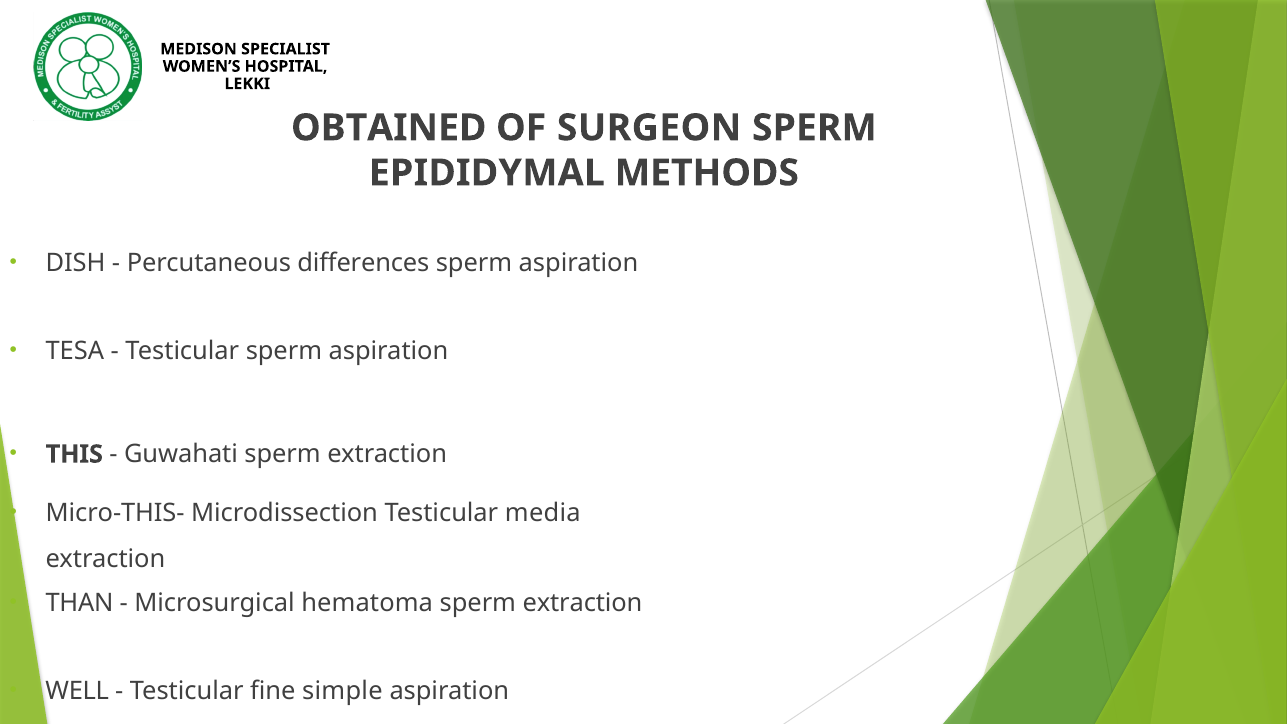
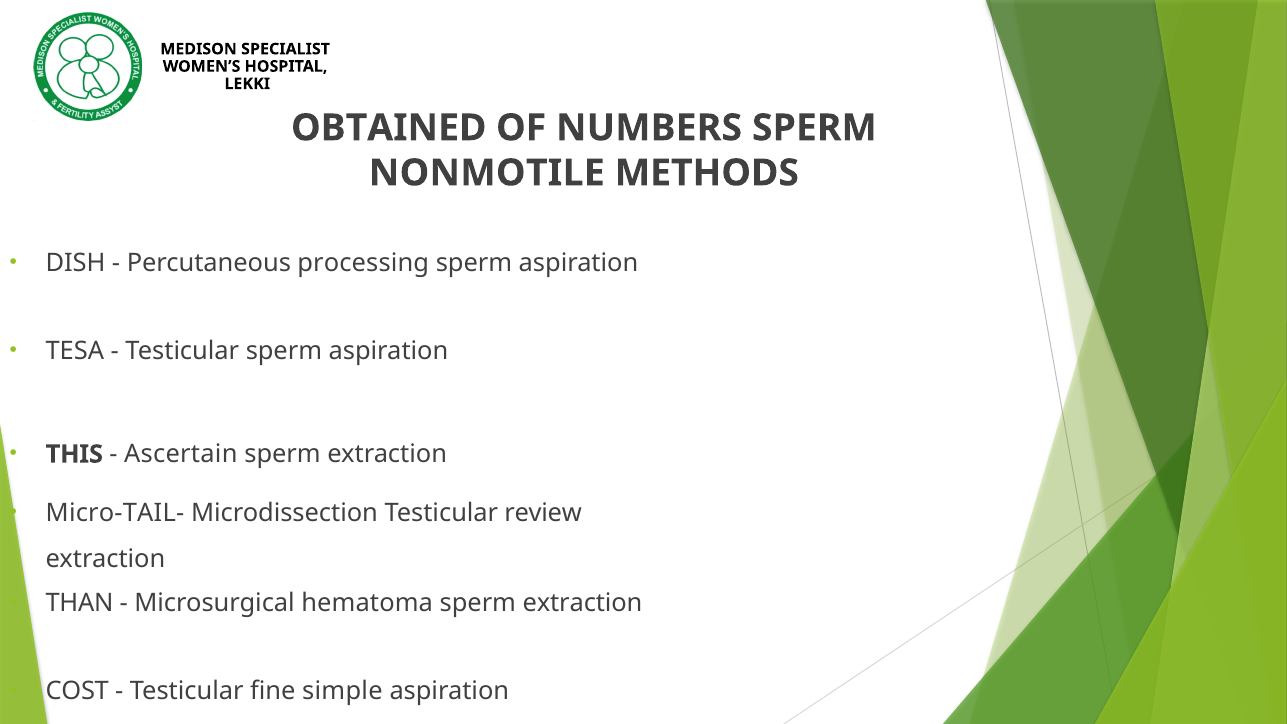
SURGEON: SURGEON -> NUMBERS (649, 128)
EPIDIDYMAL: EPIDIDYMAL -> NONMOTILE (487, 173)
differences: differences -> processing (363, 263)
Guwahati: Guwahati -> Ascertain (181, 454)
Micro-THIS-: Micro-THIS- -> Micro-TAIL- (115, 513)
media: media -> review (543, 513)
WELL: WELL -> COST (77, 691)
